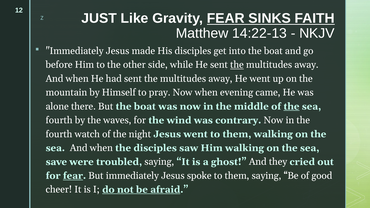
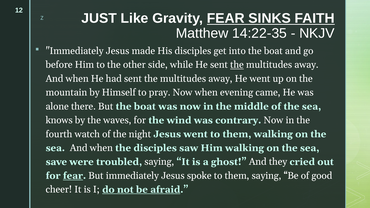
14:22-13: 14:22-13 -> 14:22-35 (260, 33)
the underline: present -> none (291, 106)
fourth: fourth -> knows (59, 120)
